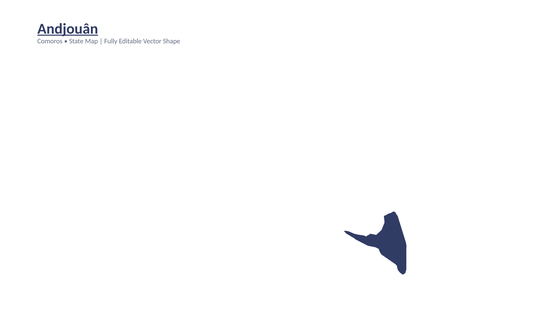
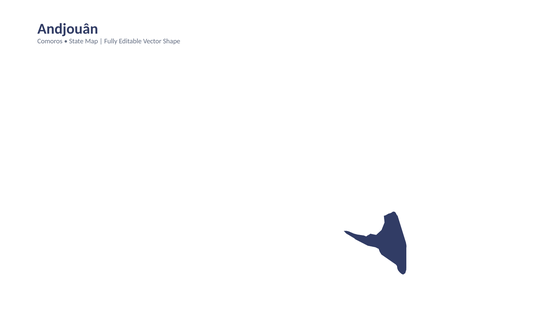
Andjouân underline: present -> none (68, 29)
